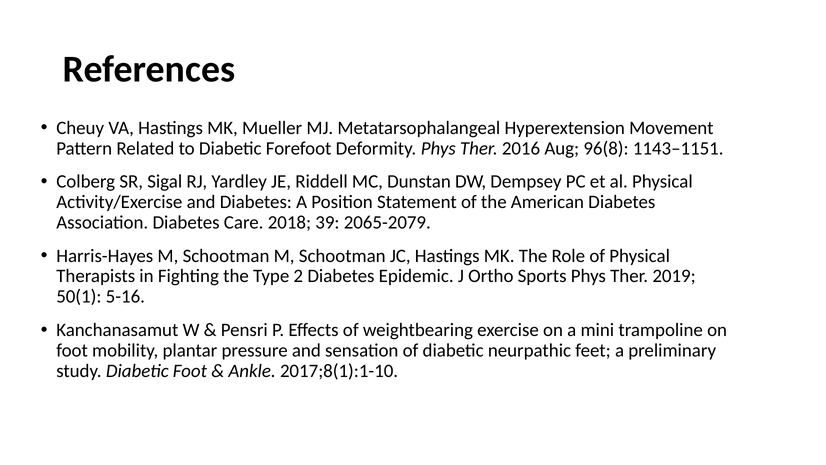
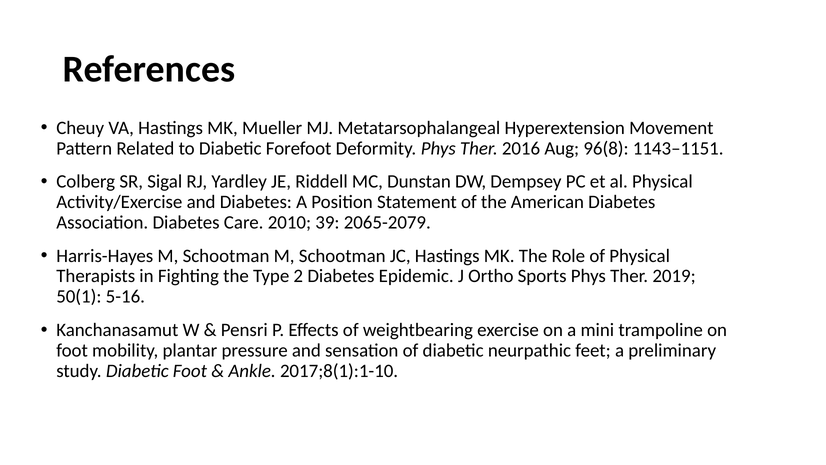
2018: 2018 -> 2010 (289, 222)
